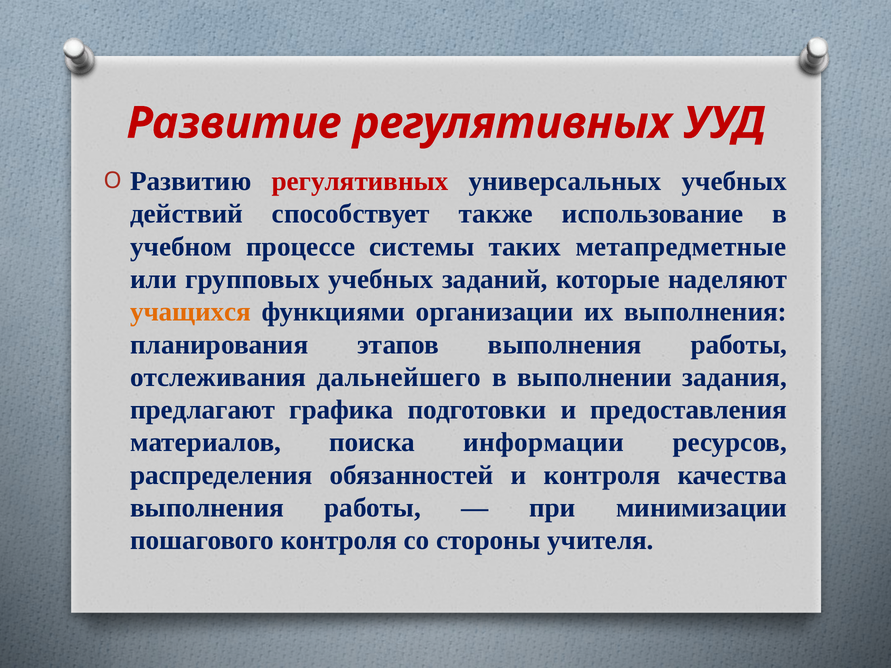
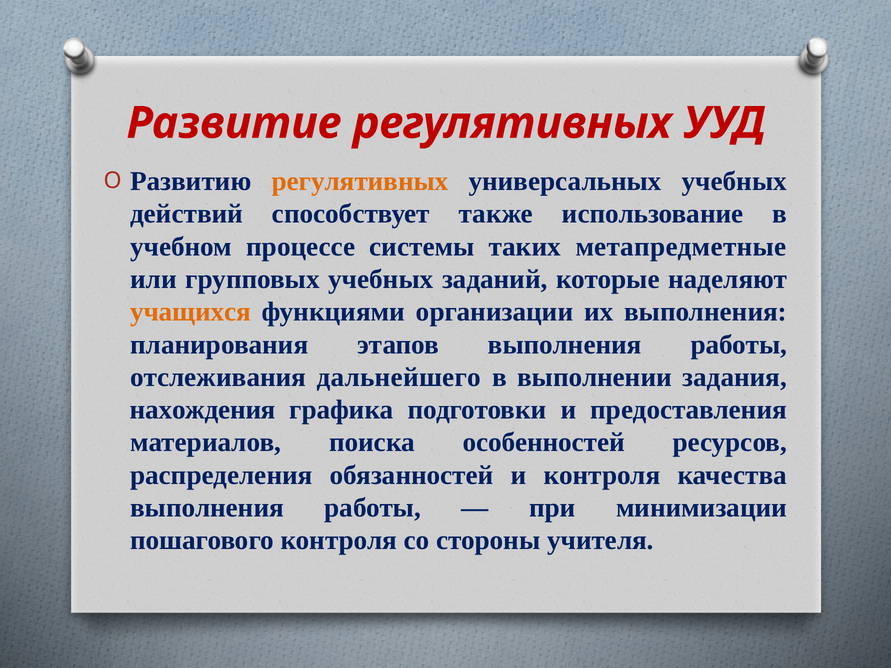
регулятивных colour: red -> orange (360, 181)
предлагают: предлагают -> нахождения (203, 410)
информации: информации -> особенностей (544, 443)
